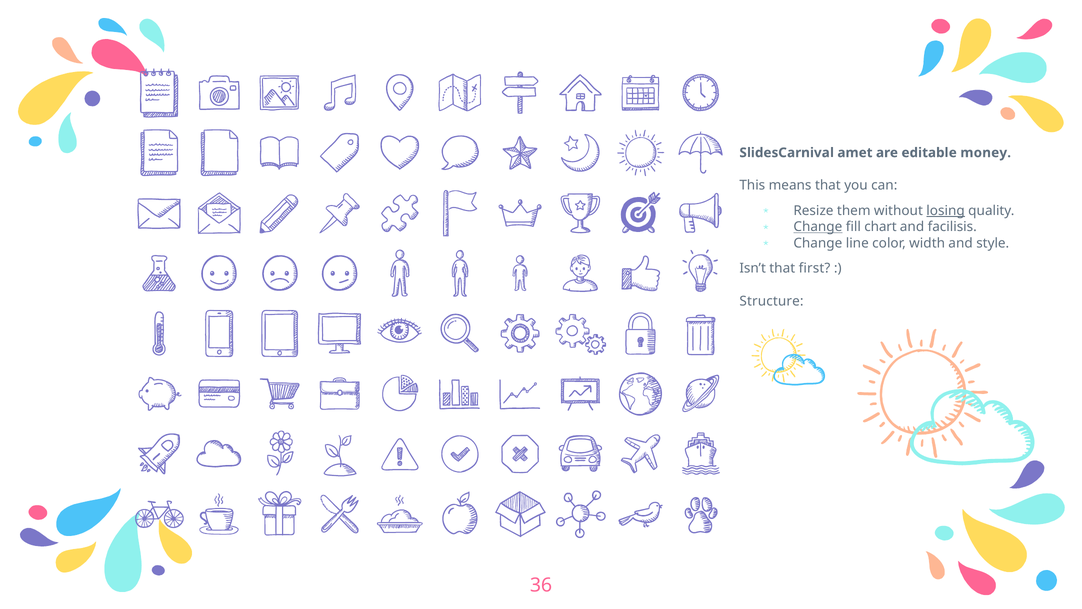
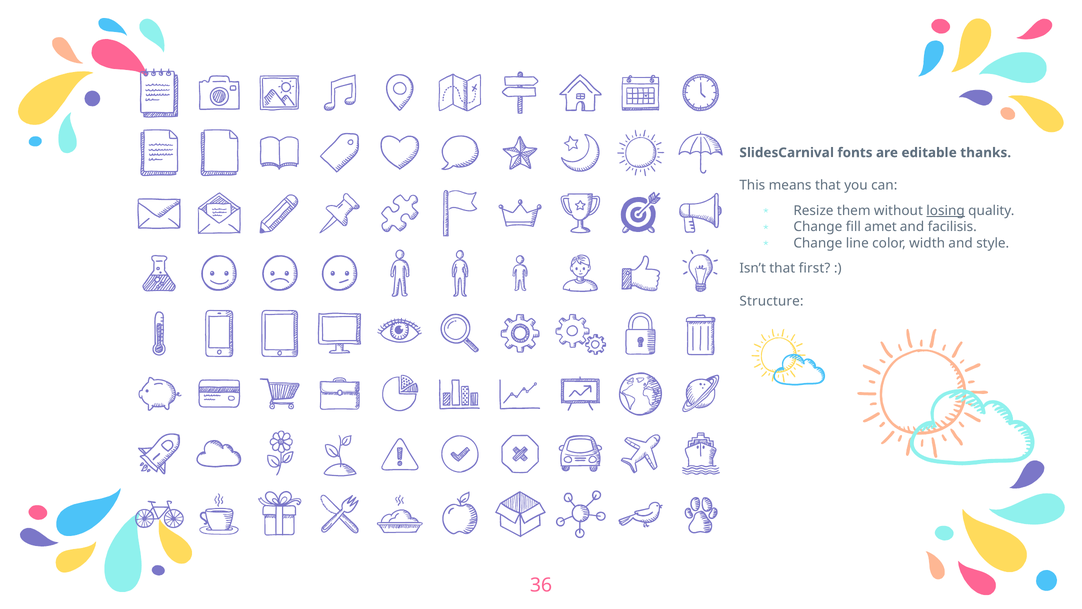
amet: amet -> fonts (855, 153)
money: money -> thanks (986, 153)
Change underline: present -> none (818, 227)
chart: chart -> amet (880, 227)
